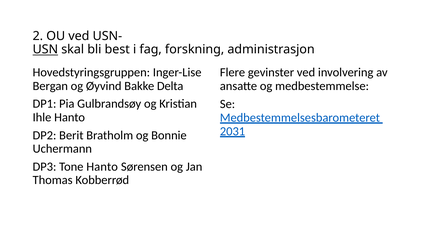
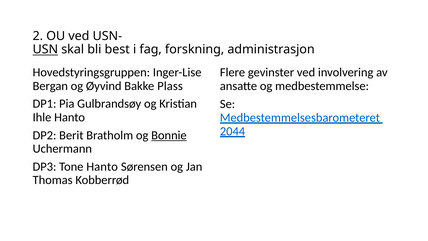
Delta: Delta -> Plass (170, 86)
2031: 2031 -> 2044 (233, 131)
Bonnie underline: none -> present (169, 135)
